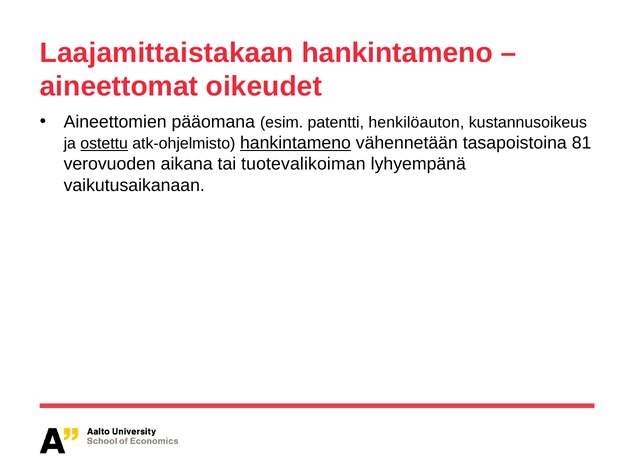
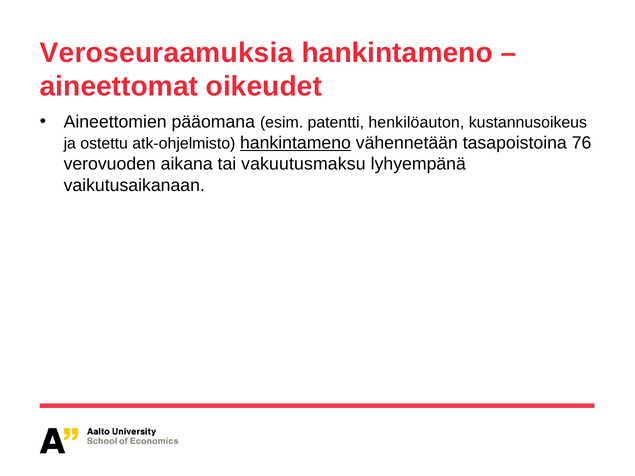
Laajamittaistakaan: Laajamittaistakaan -> Veroseuraamuksia (167, 53)
ostettu underline: present -> none (104, 144)
81: 81 -> 76 (582, 143)
tuotevalikoiman: tuotevalikoiman -> vakuutusmaksu (303, 164)
